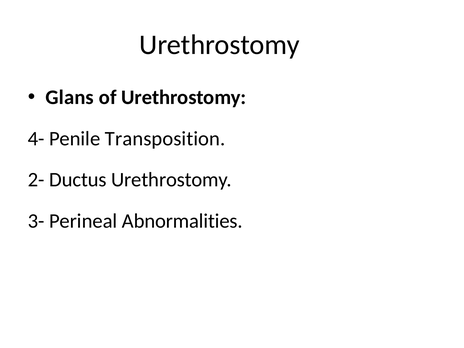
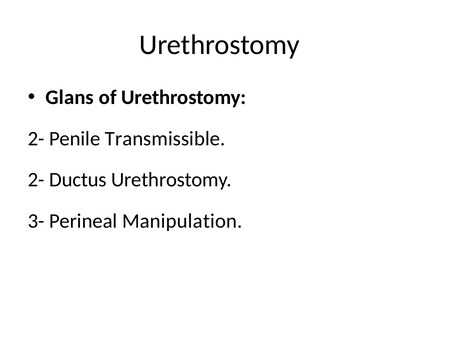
4-: 4- -> 2- (36, 139)
Transposition: Transposition -> Transmissible (165, 139)
Abnormalities: Abnormalities -> Manipulation (182, 221)
